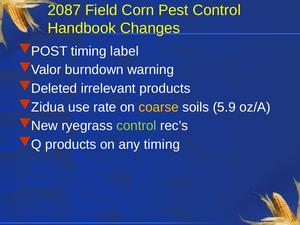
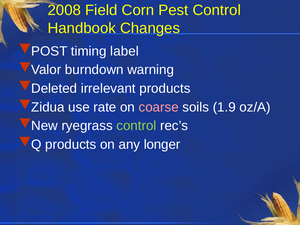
2087: 2087 -> 2008 (64, 10)
coarse colour: yellow -> pink (159, 107)
5.9: 5.9 -> 1.9 (224, 107)
any timing: timing -> longer (162, 144)
